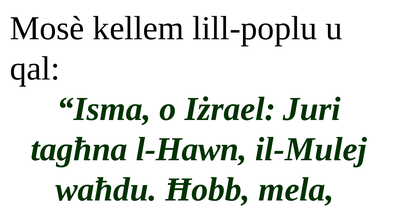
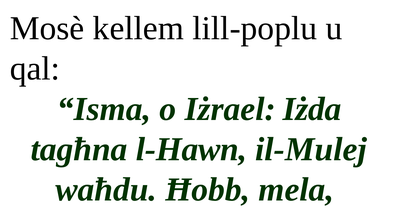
Juri: Juri -> Iżda (312, 109)
